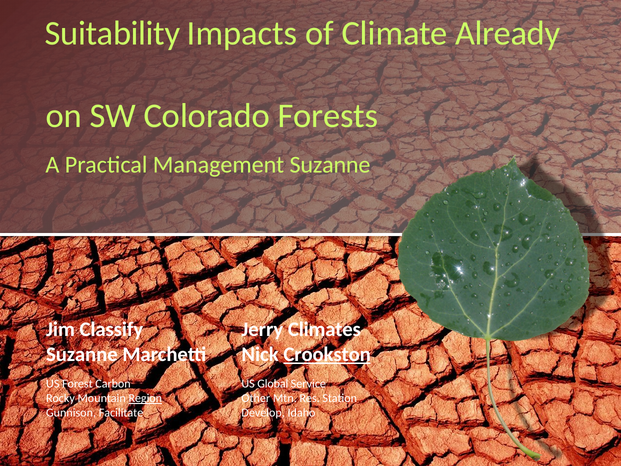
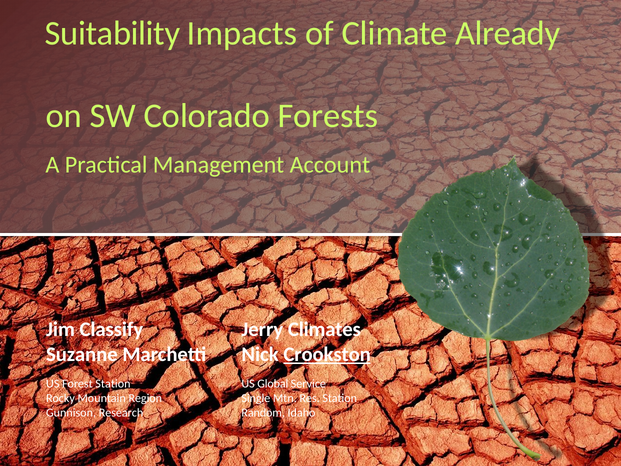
Management Suzanne: Suzanne -> Account (330, 165)
Forest Carbon: Carbon -> Station (113, 384)
Region underline: present -> none (145, 398)
Other: Other -> Single (256, 398)
Facilitate: Facilitate -> Research (121, 413)
Develop: Develop -> Random (263, 413)
